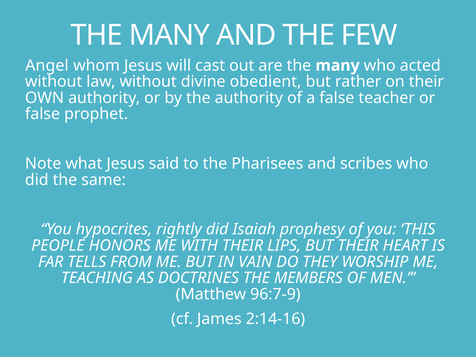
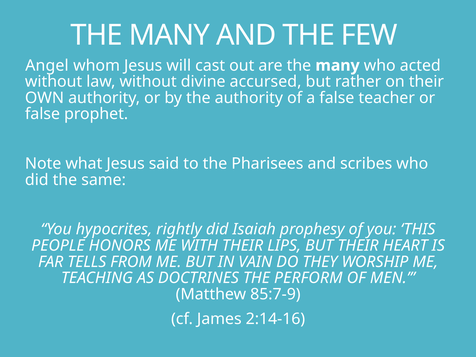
obedient: obedient -> accursed (266, 82)
MEMBERS: MEMBERS -> PERFORM (308, 278)
96:7-9: 96:7-9 -> 85:7-9 (275, 294)
